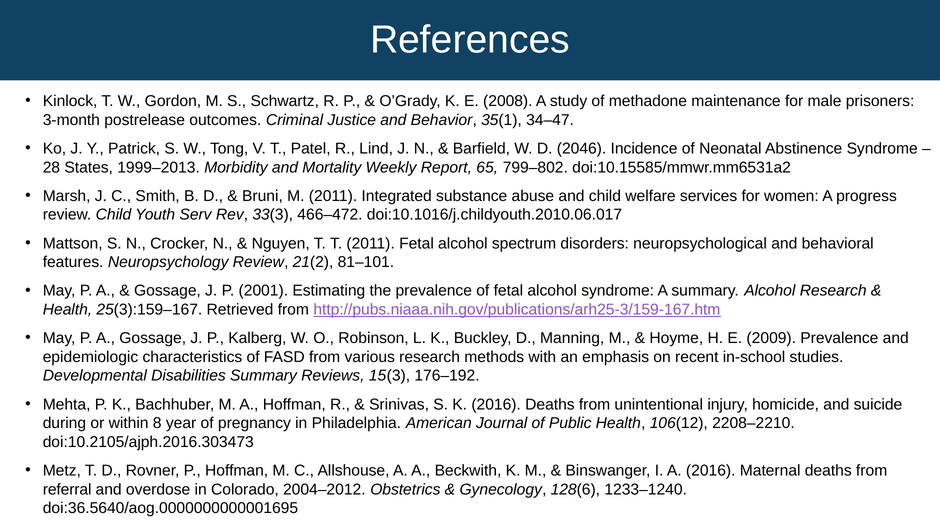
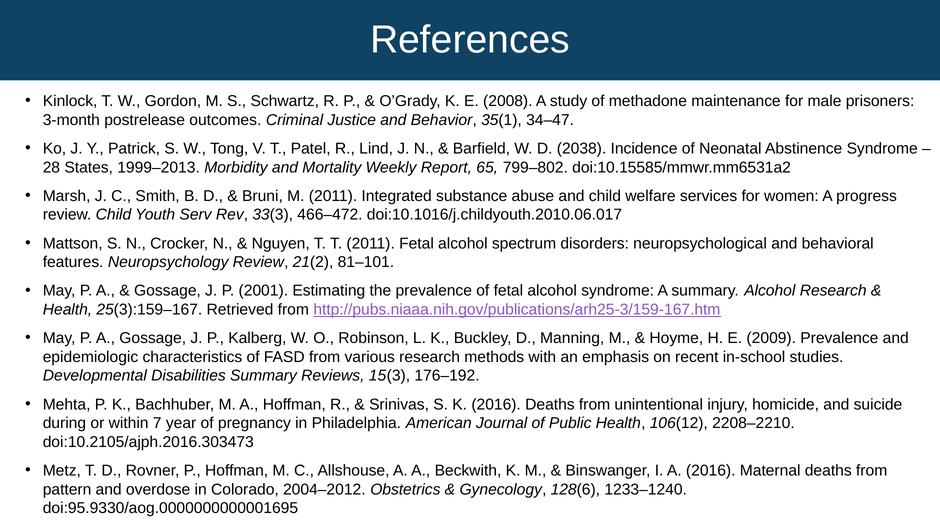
2046: 2046 -> 2038 (582, 149)
8: 8 -> 7 (157, 423)
referral: referral -> pattern (67, 489)
doi:36.5640/aog.0000000000001695: doi:36.5640/aog.0000000000001695 -> doi:95.9330/aog.0000000000001695 (170, 508)
